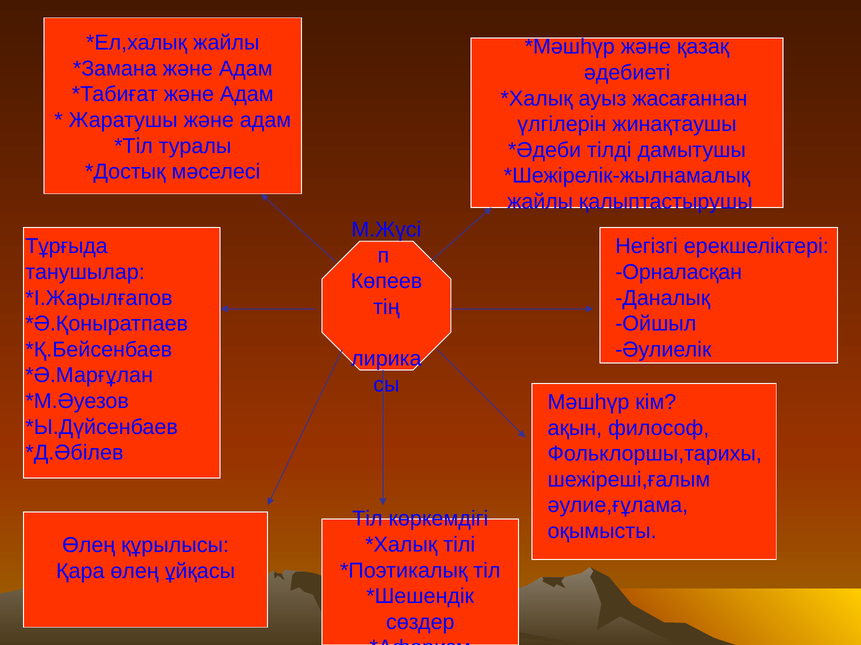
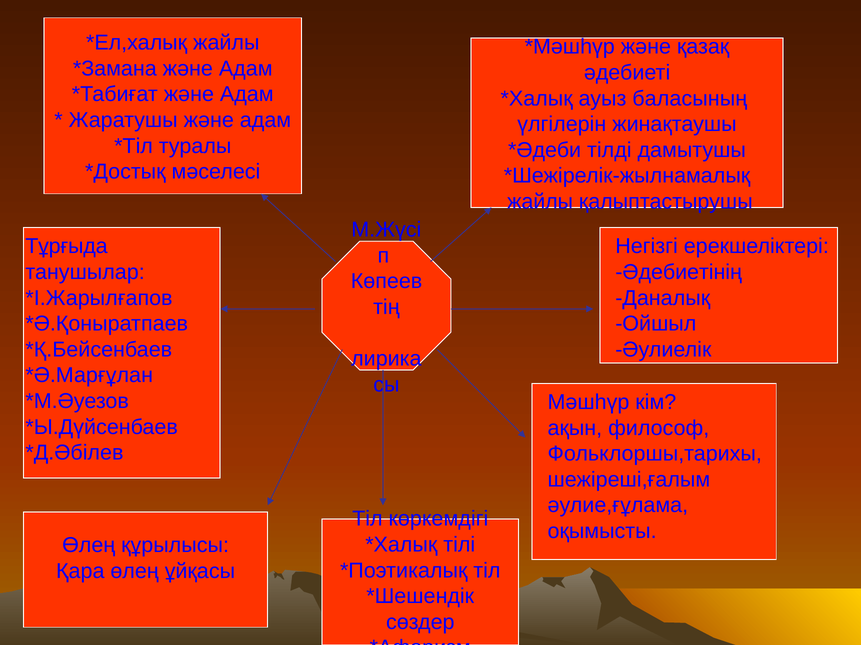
жасағаннан: жасағаннан -> баласының (690, 99)
Орналасқан: Орналасқан -> Әдебиетінің (679, 272)
